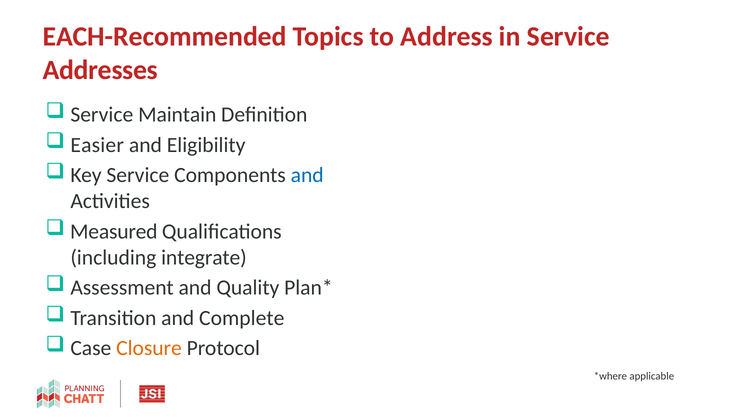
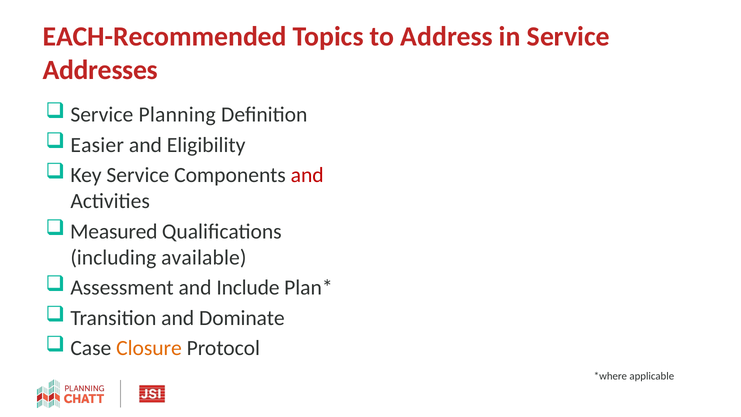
Maintain: Maintain -> Planning (177, 115)
and colour: blue -> red (307, 175)
integrate: integrate -> available (204, 257)
Quality: Quality -> Include (248, 288)
Complete: Complete -> Dominate (242, 318)
